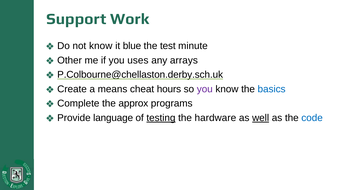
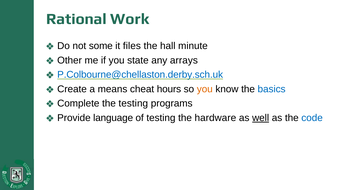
Support: Support -> Rational (76, 19)
not know: know -> some (101, 46)
blue: blue -> files (132, 46)
test: test -> hall (168, 46)
uses: uses -> state (138, 60)
P.Colbourne@chellaston.derby.sch.uk colour: black -> blue (140, 75)
you colour: purple -> orange (205, 89)
the approx: approx -> testing (133, 104)
testing underline: present -> none (161, 118)
